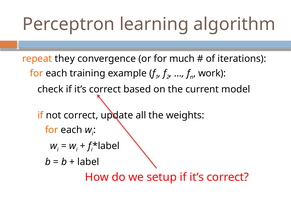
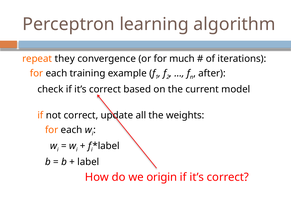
work: work -> after (212, 73)
setup: setup -> origin (162, 177)
